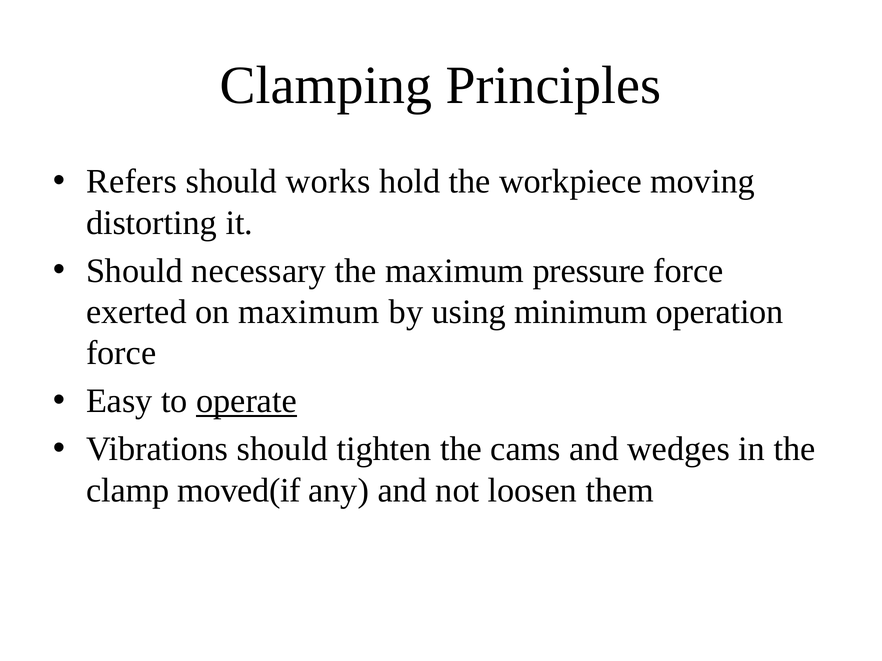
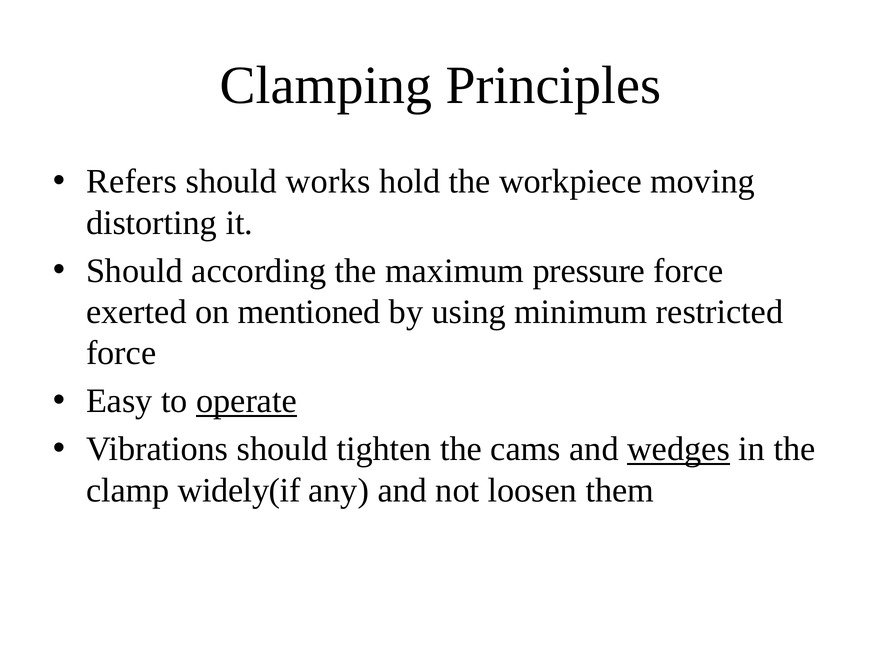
necessary: necessary -> according (259, 271)
on maximum: maximum -> mentioned (309, 312)
operation: operation -> restricted (720, 312)
wedges underline: none -> present (679, 449)
moved(if: moved(if -> widely(if (239, 491)
